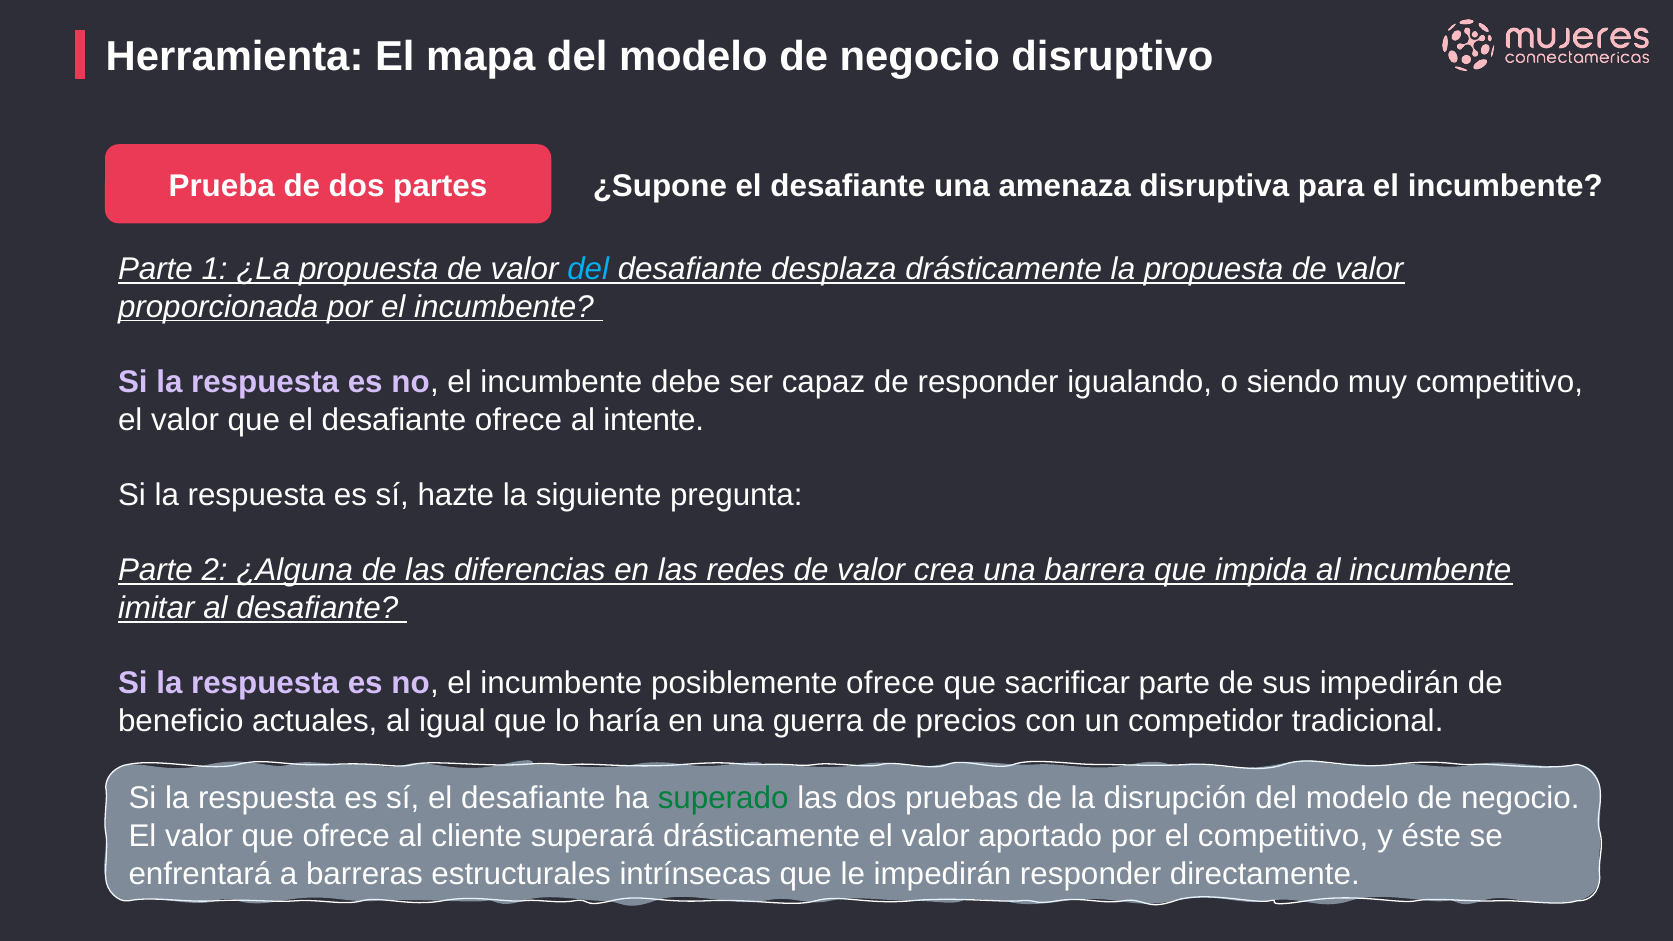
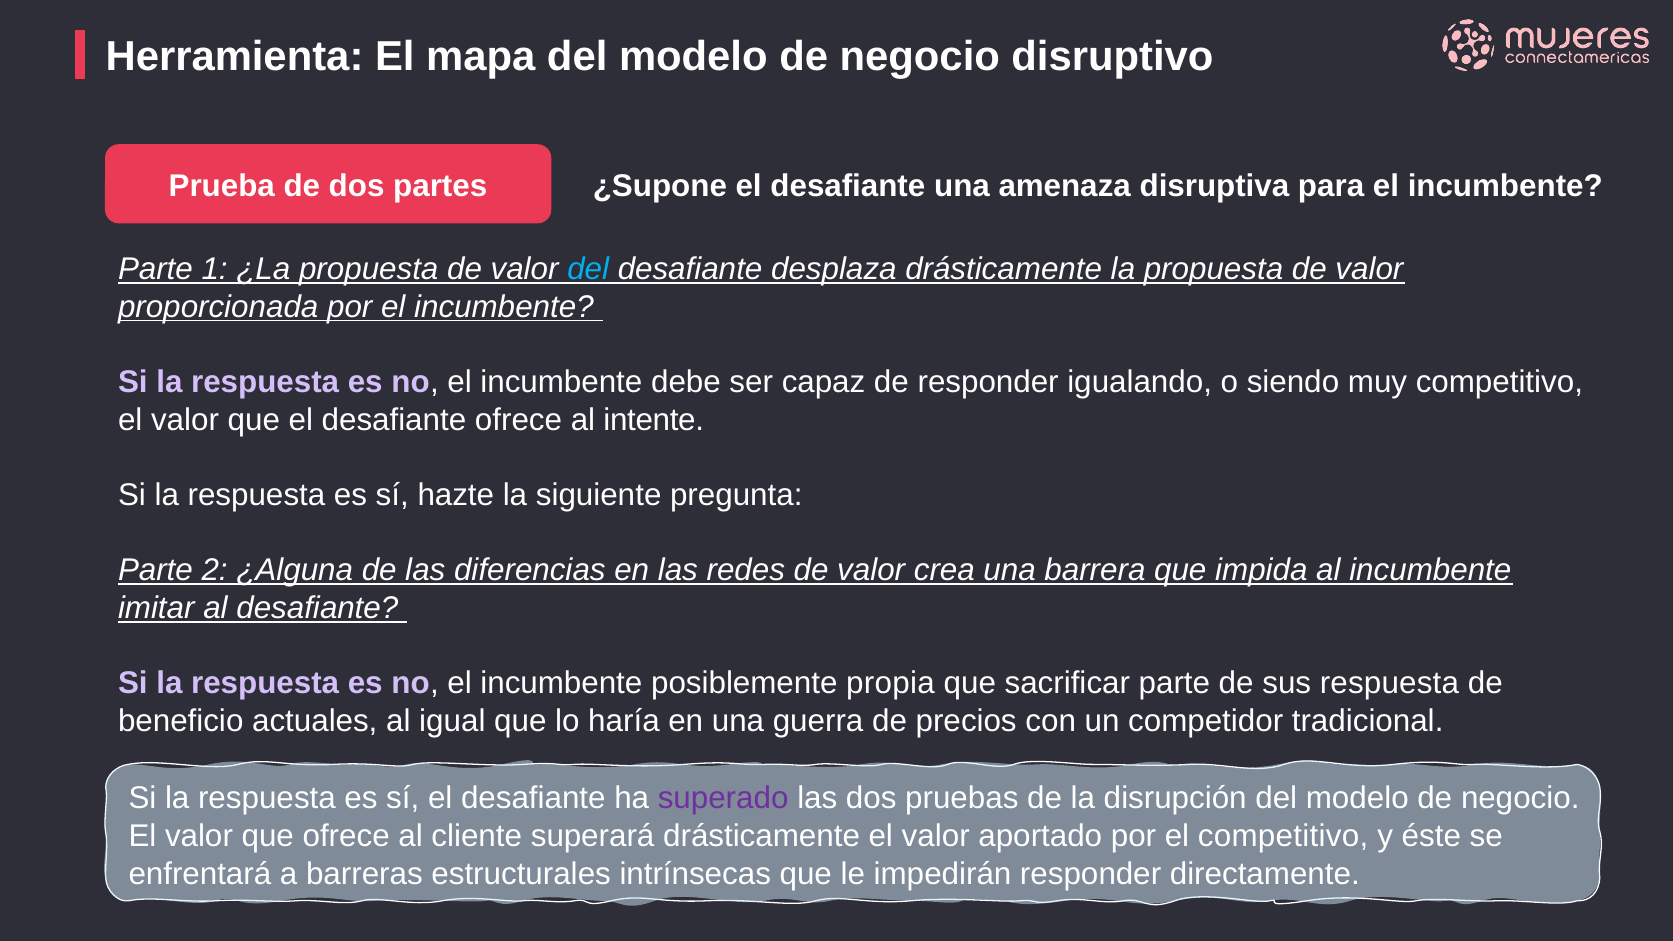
posiblemente ofrece: ofrece -> propia (890, 683)
sus impedirán: impedirán -> respuesta (1389, 683)
superado colour: green -> purple (723, 798)
